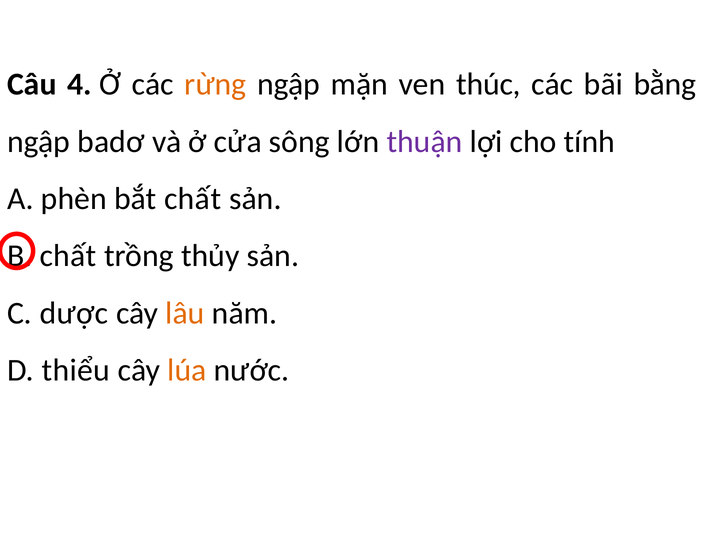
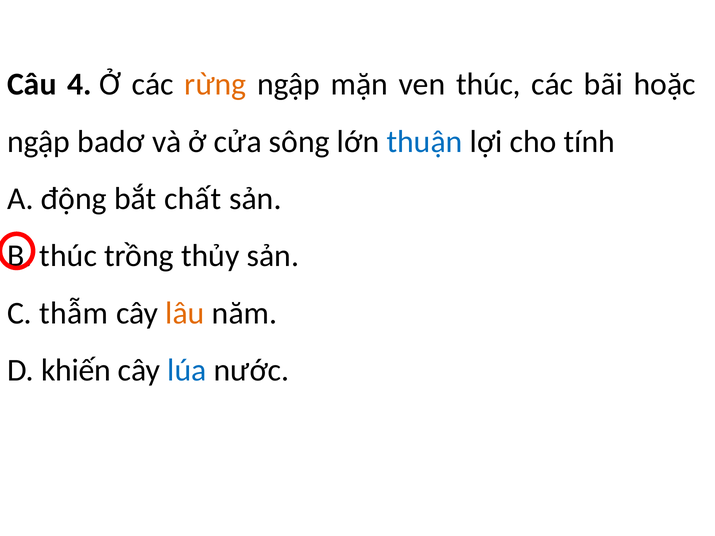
bằng: bằng -> hoặc (665, 84)
thuận colour: purple -> blue (425, 142)
phèn: phèn -> động (74, 199)
chất: chất -> thúc (68, 256)
dược: dược -> thẫm (74, 313)
thiểu: thiểu -> khiến (76, 370)
lúa colour: orange -> blue (187, 370)
